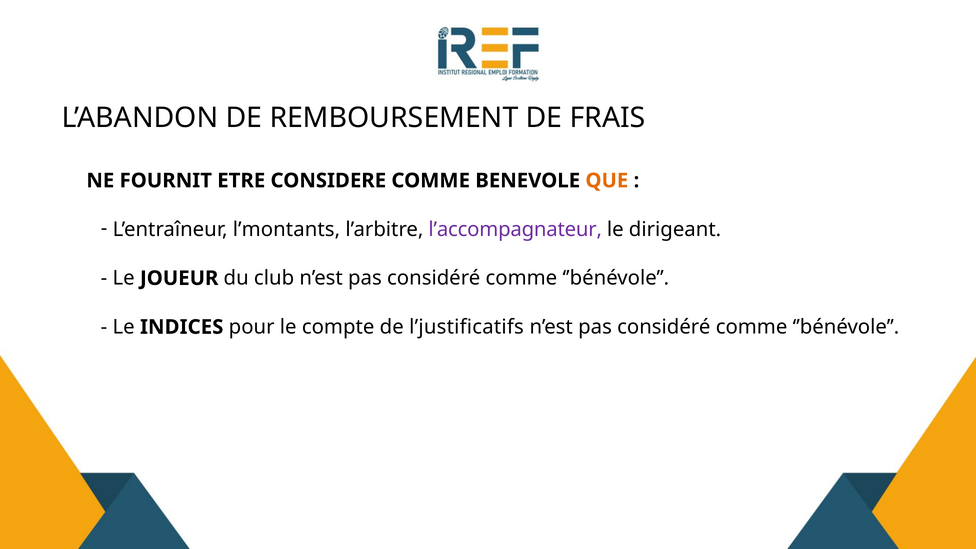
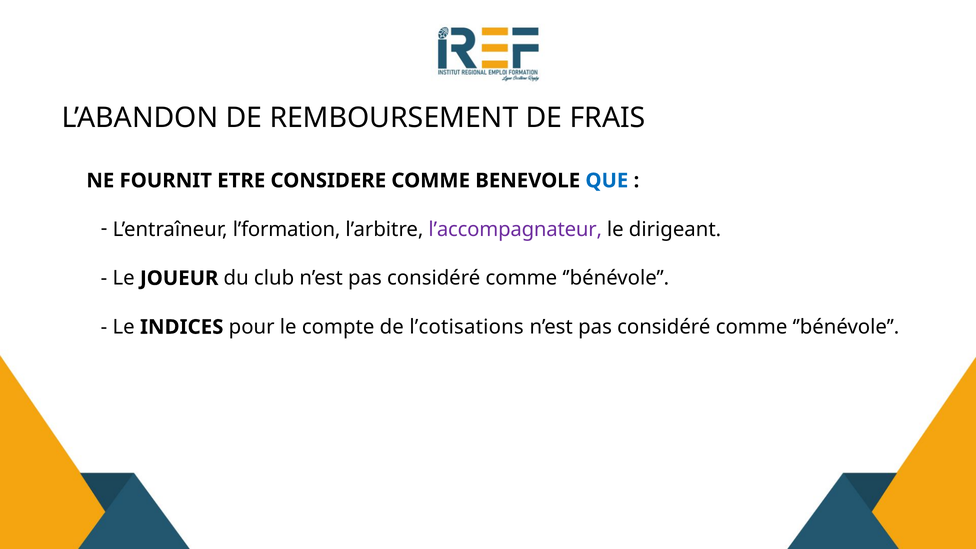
QUE colour: orange -> blue (607, 181)
l’montants: l’montants -> l’formation (287, 229)
l’justificatifs: l’justificatifs -> l’cotisations (467, 327)
